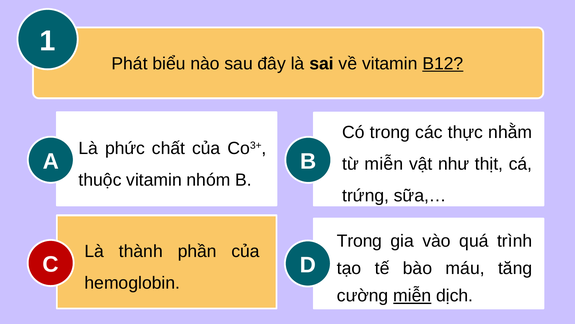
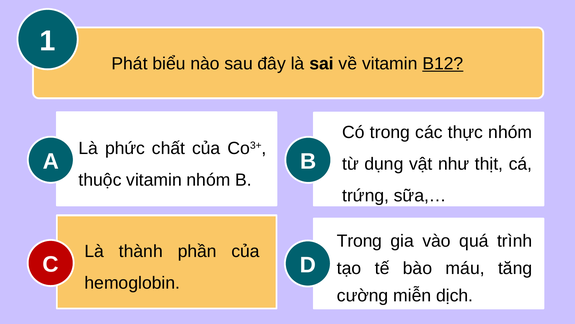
thực nhằm: nhằm -> nhóm (510, 132)
từ miễn: miễn -> dụng (384, 164)
miễn underline: present -> none (412, 295)
